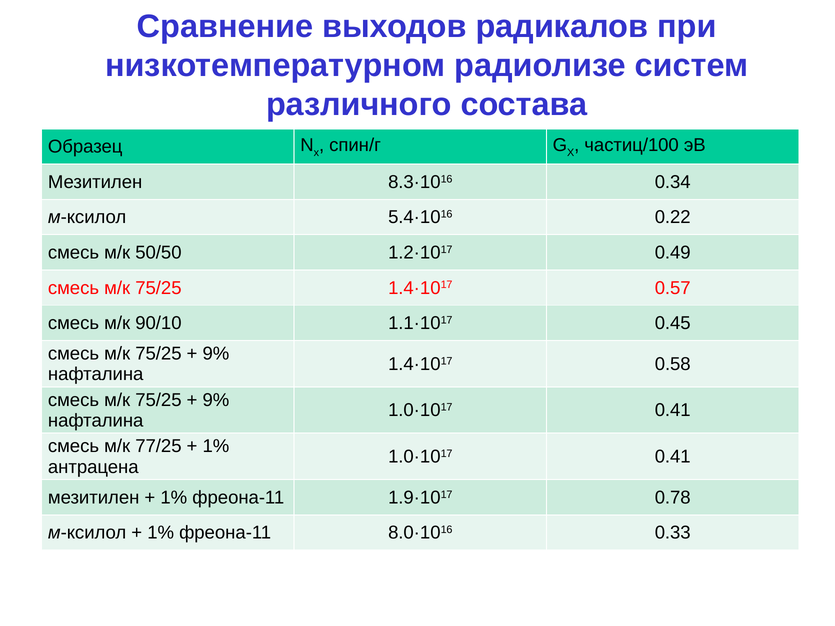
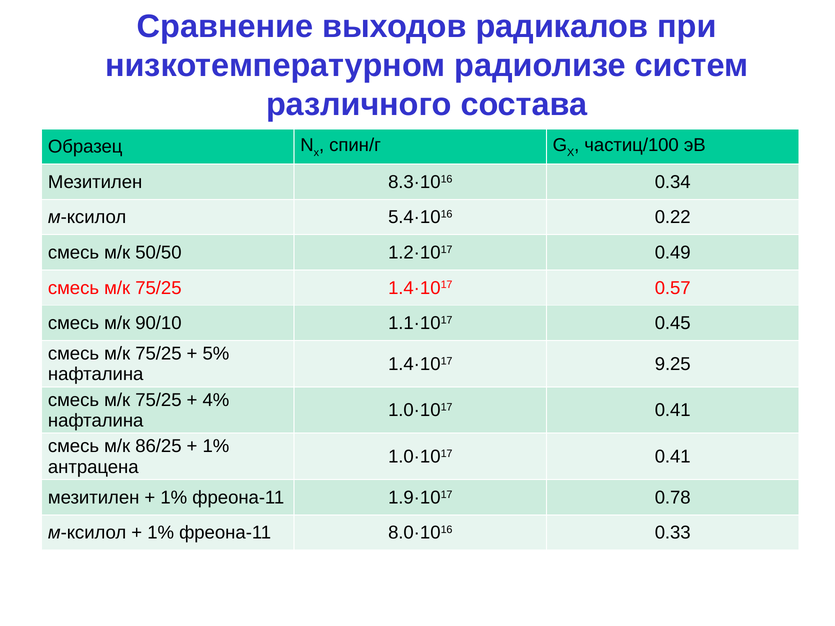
9%: 9% -> 5% (216, 354)
0.58: 0.58 -> 9.25 (673, 364)
9%: 9% -> 4% (216, 400)
77/25: 77/25 -> 86/25 (158, 447)
